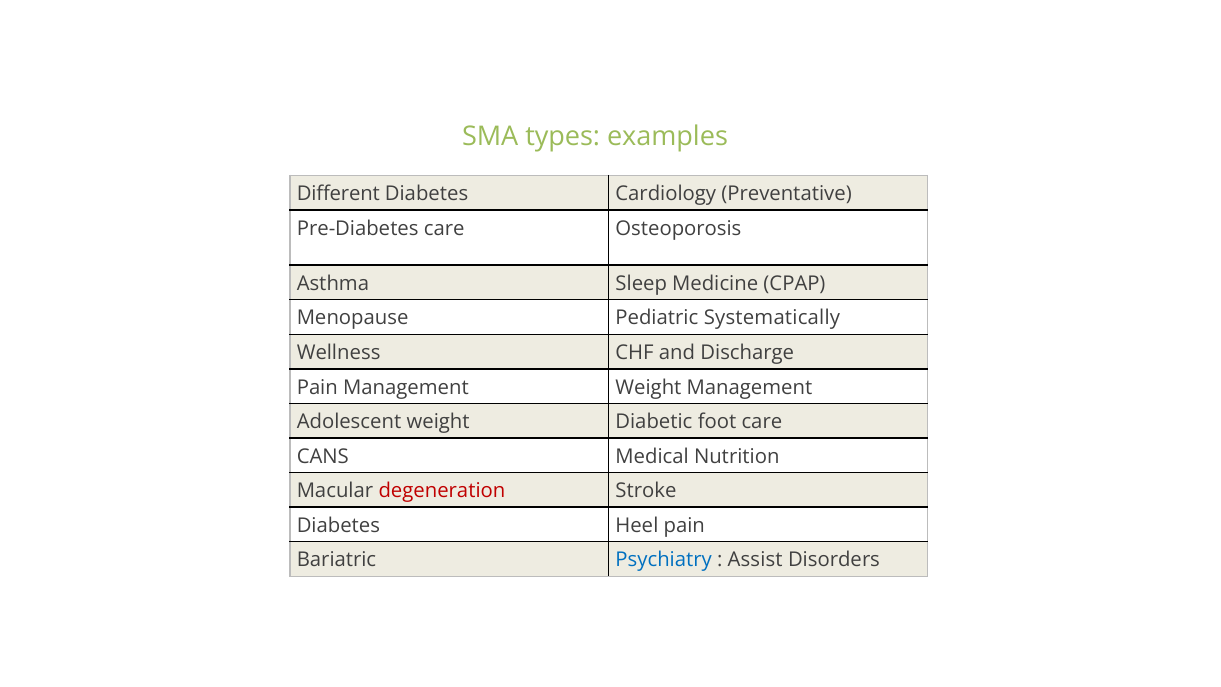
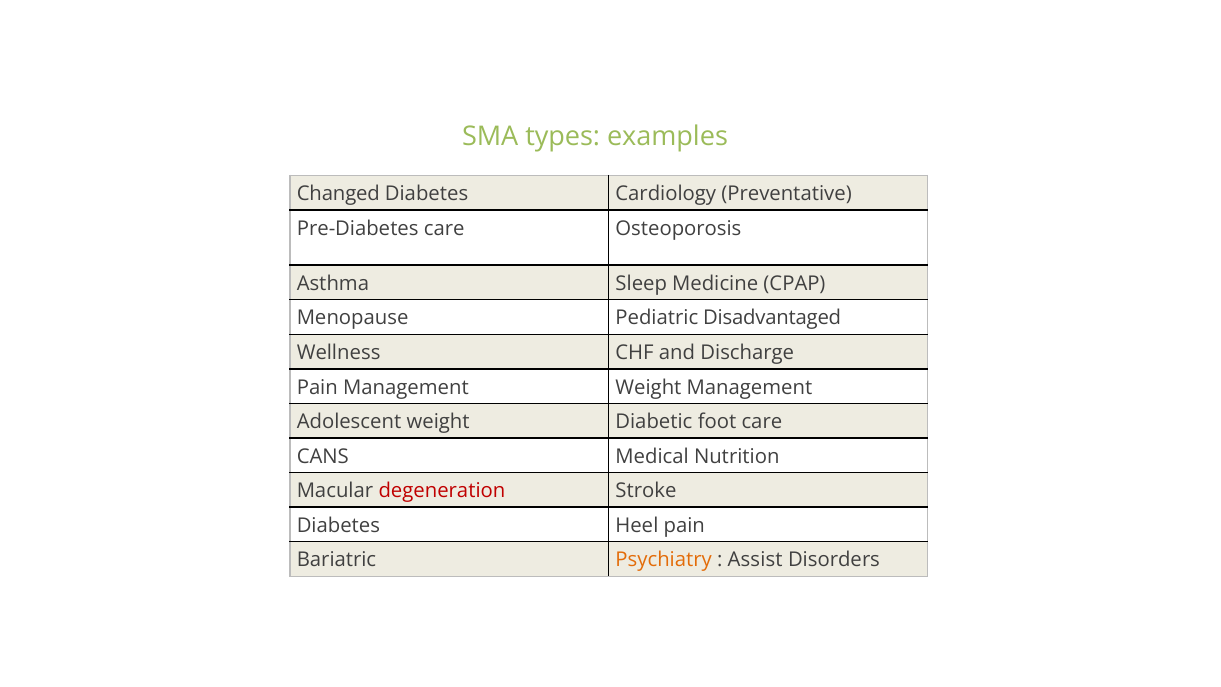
Different: Different -> Changed (338, 194)
Systematically: Systematically -> Disadvantaged (772, 318)
Psychiatry colour: blue -> orange (664, 560)
